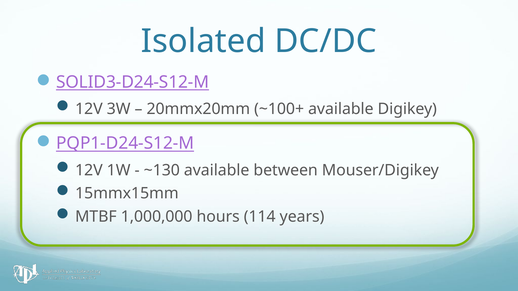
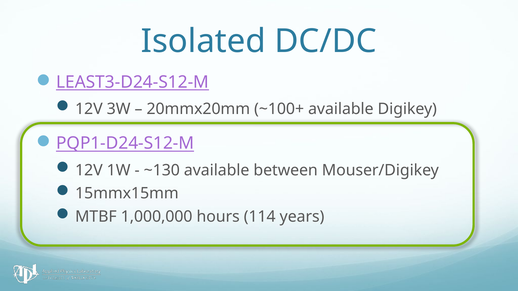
SOLID3-D24-S12-M: SOLID3-D24-S12-M -> LEAST3-D24-S12-M (133, 82)
